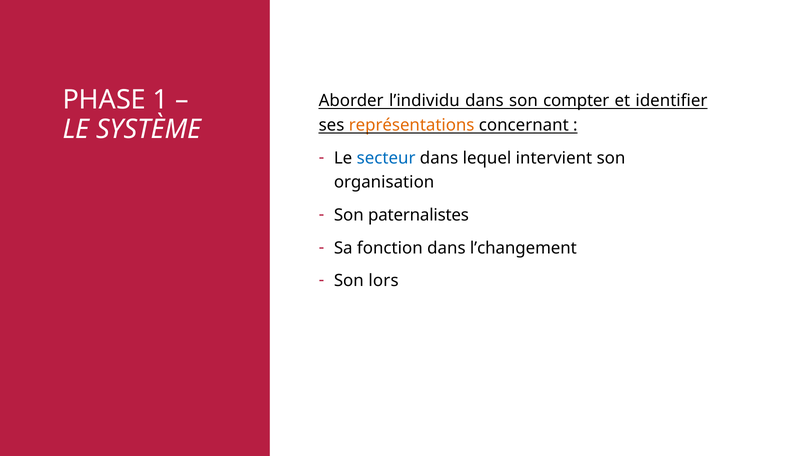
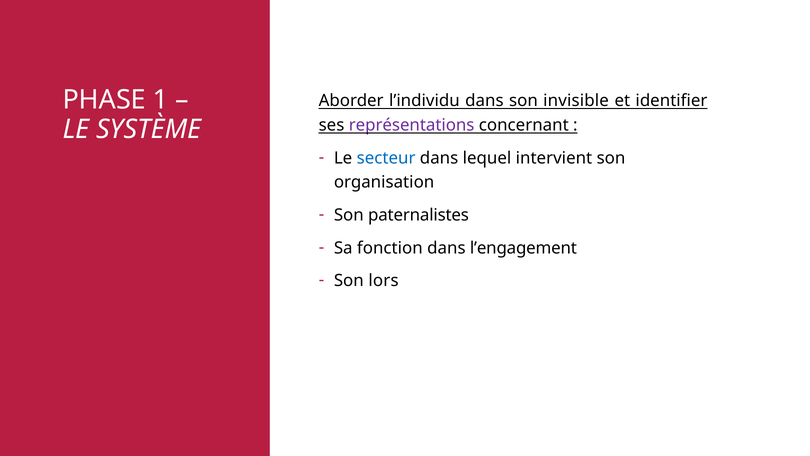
compter: compter -> invisible (576, 101)
représentations colour: orange -> purple (412, 125)
l’changement: l’changement -> l’engagement (523, 248)
